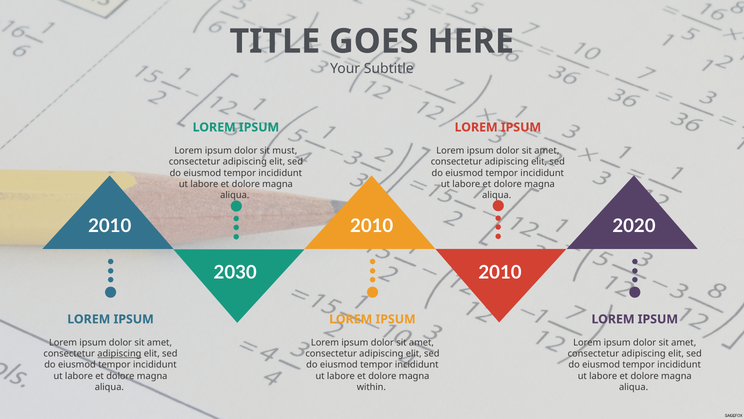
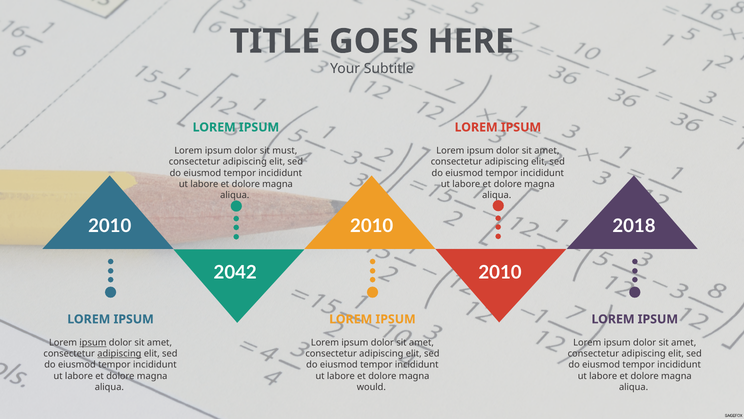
2020: 2020 -> 2018 (634, 226)
2030: 2030 -> 2042 (235, 272)
ipsum underline: none -> present (93, 342)
within: within -> would (371, 387)
